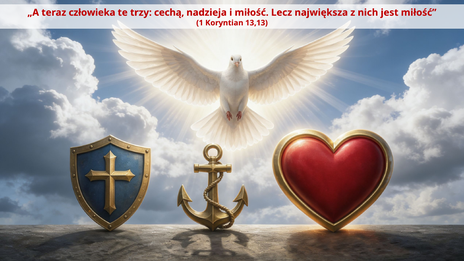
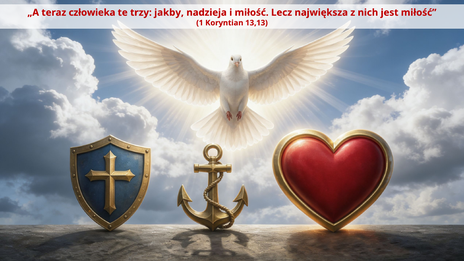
cechą: cechą -> jakby (169, 13)
